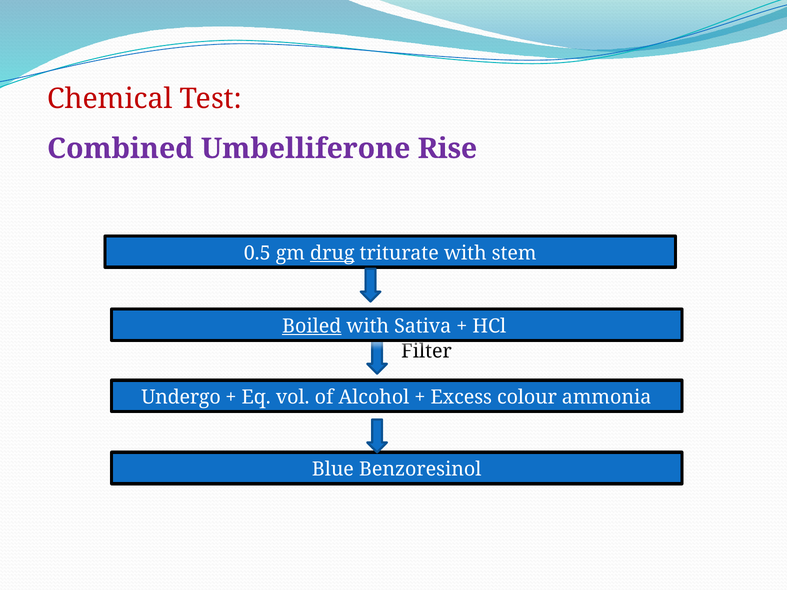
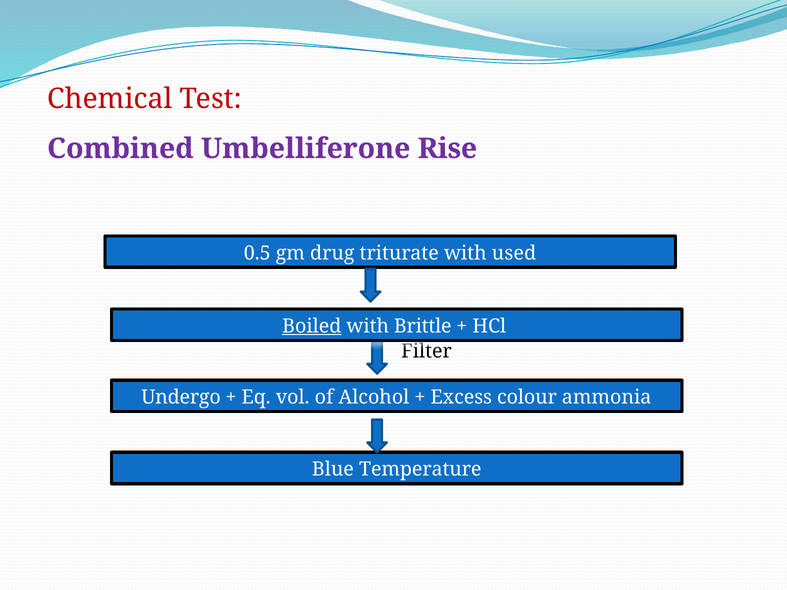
drug underline: present -> none (332, 253)
stem: stem -> used (514, 253)
Sativa: Sativa -> Brittle (423, 326)
Benzoresinol: Benzoresinol -> Temperature (420, 470)
